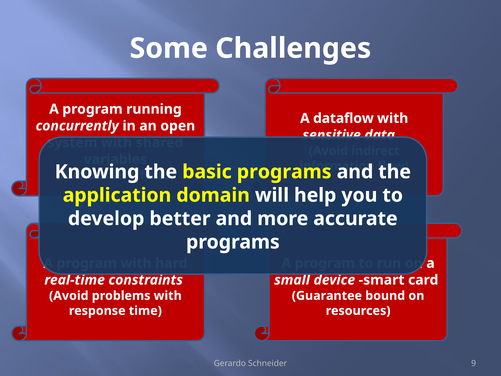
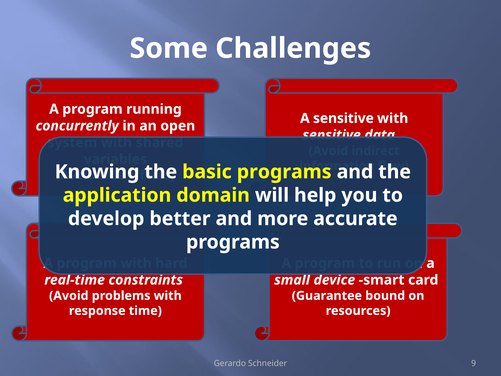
A dataflow: dataflow -> sensitive (343, 118)
